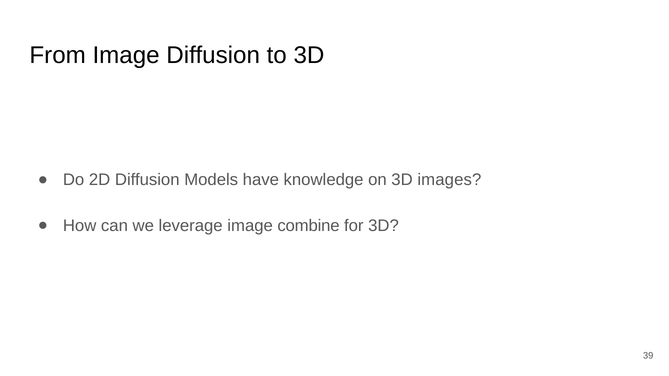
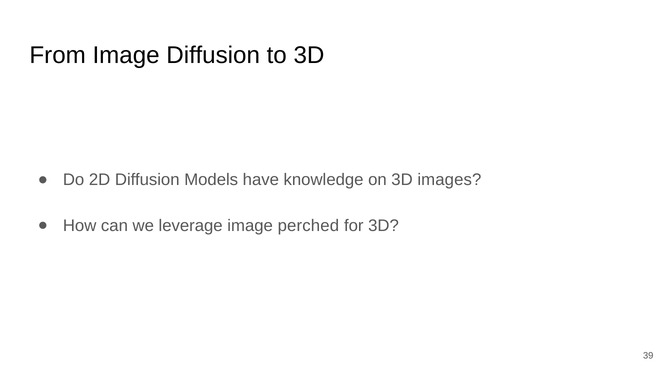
combine: combine -> perched (308, 226)
